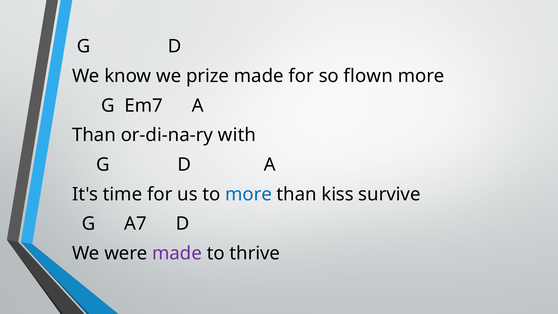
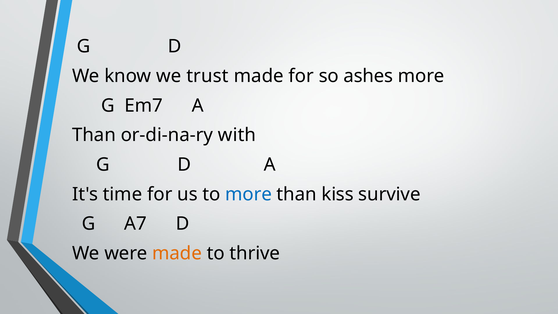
prize: prize -> trust (207, 76)
flown: flown -> ashes (368, 76)
made colour: purple -> orange (177, 253)
